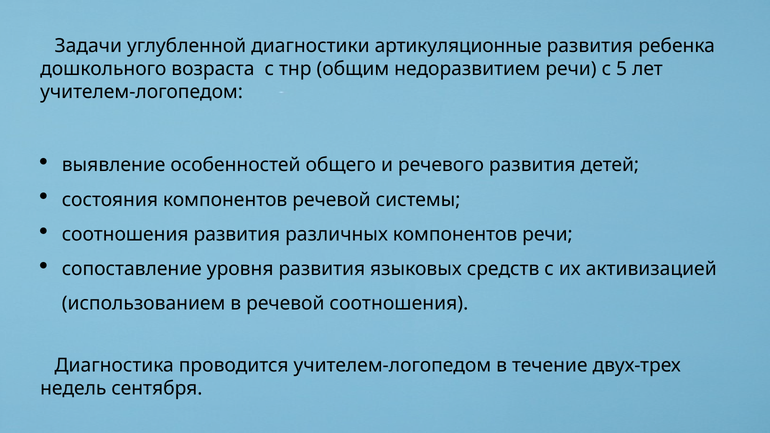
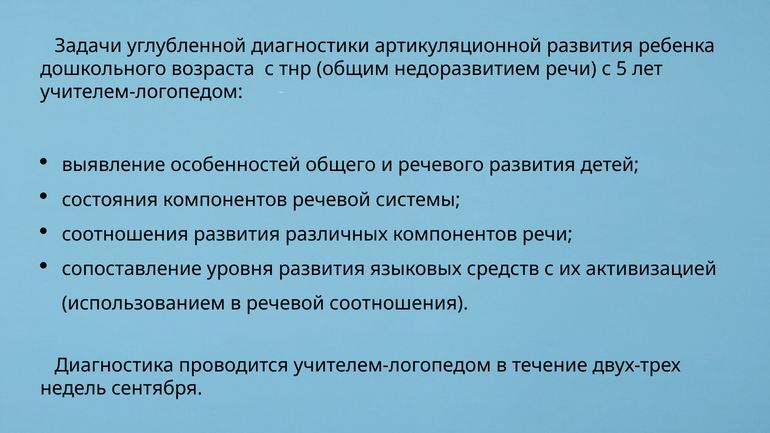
артикуляционные: артикуляционные -> артикуляционной (458, 46)
